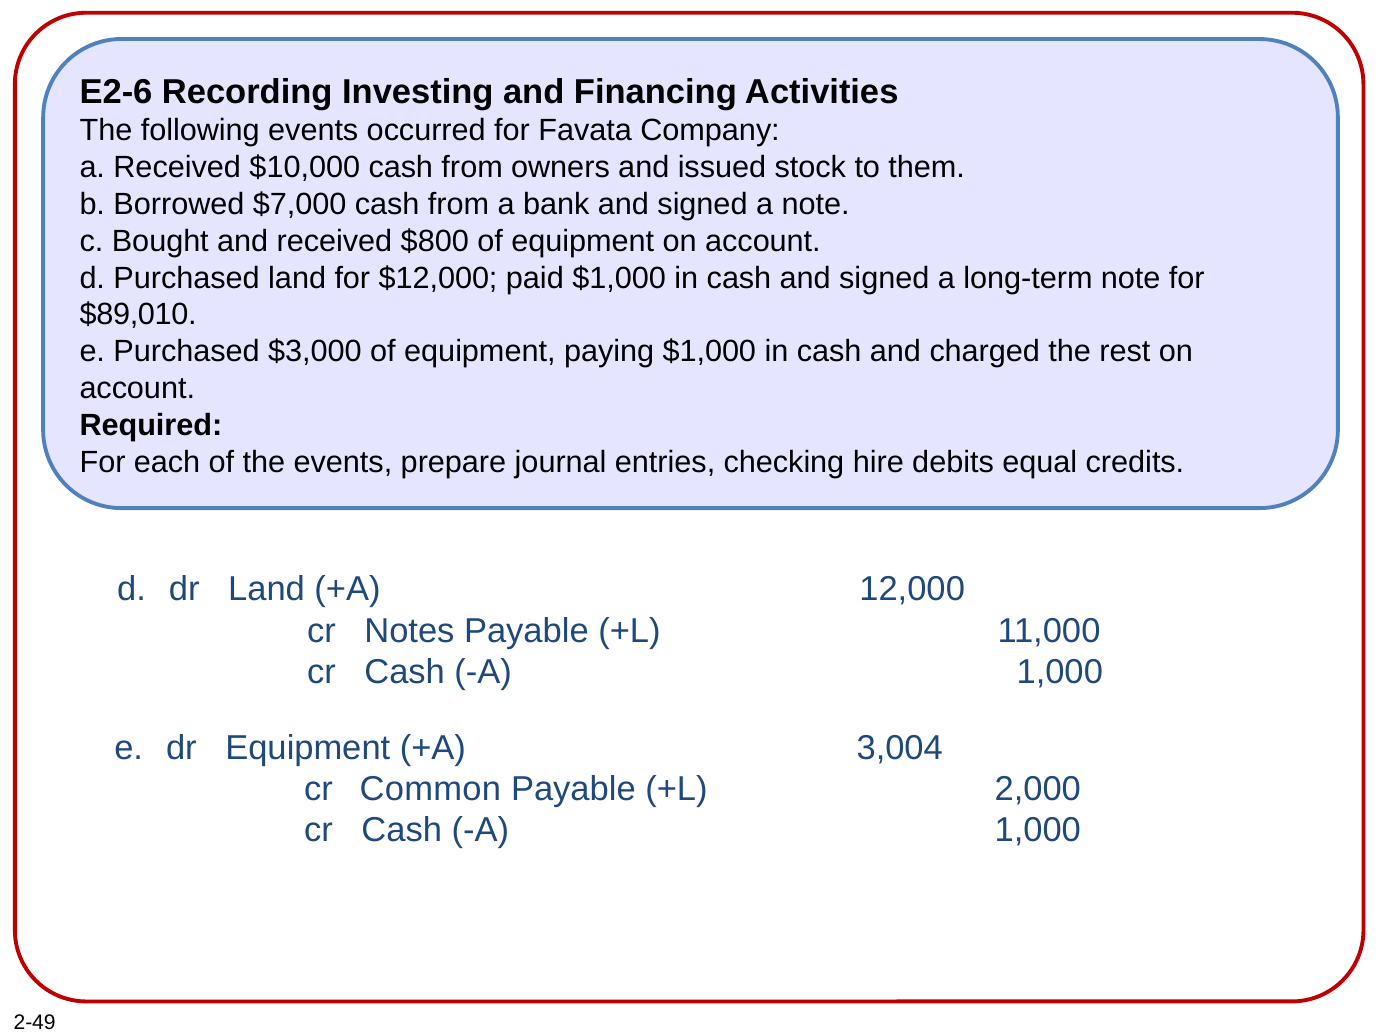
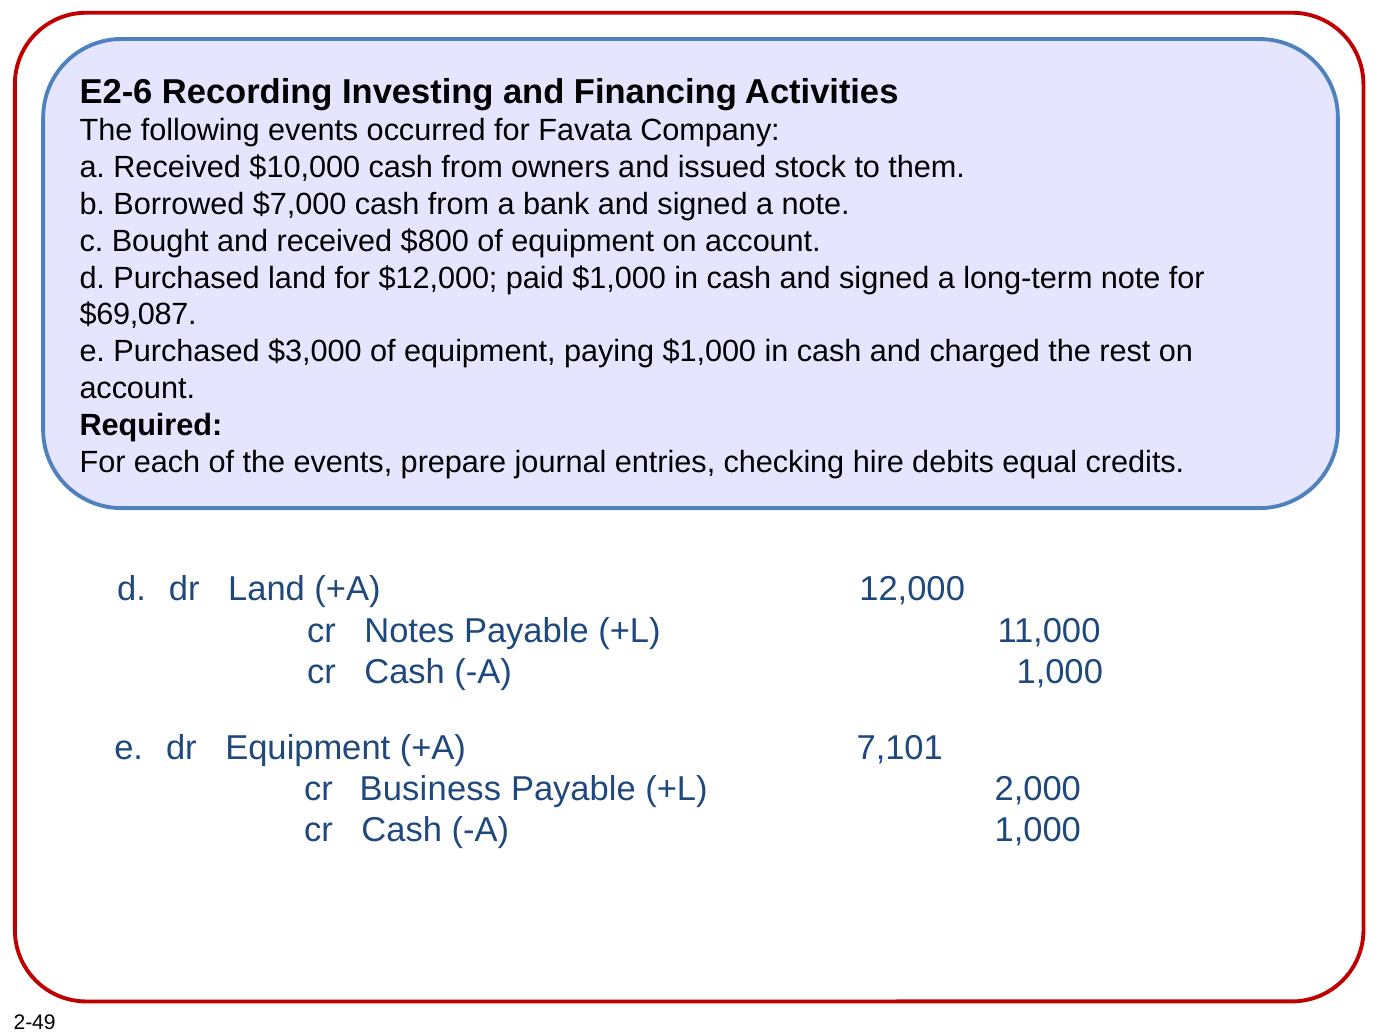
$89,010: $89,010 -> $69,087 (138, 315)
3,004: 3,004 -> 7,101 (900, 747)
Common: Common -> Business (430, 789)
